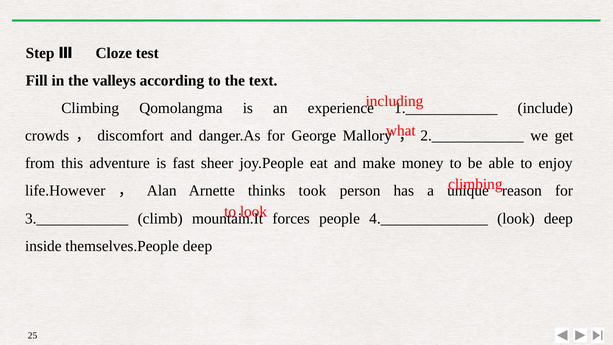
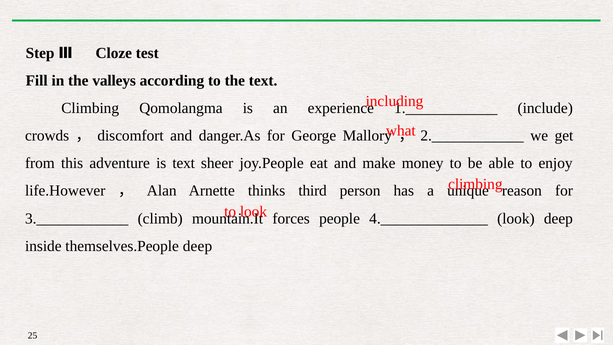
is fast: fast -> text (184, 163)
took: took -> third (313, 191)
